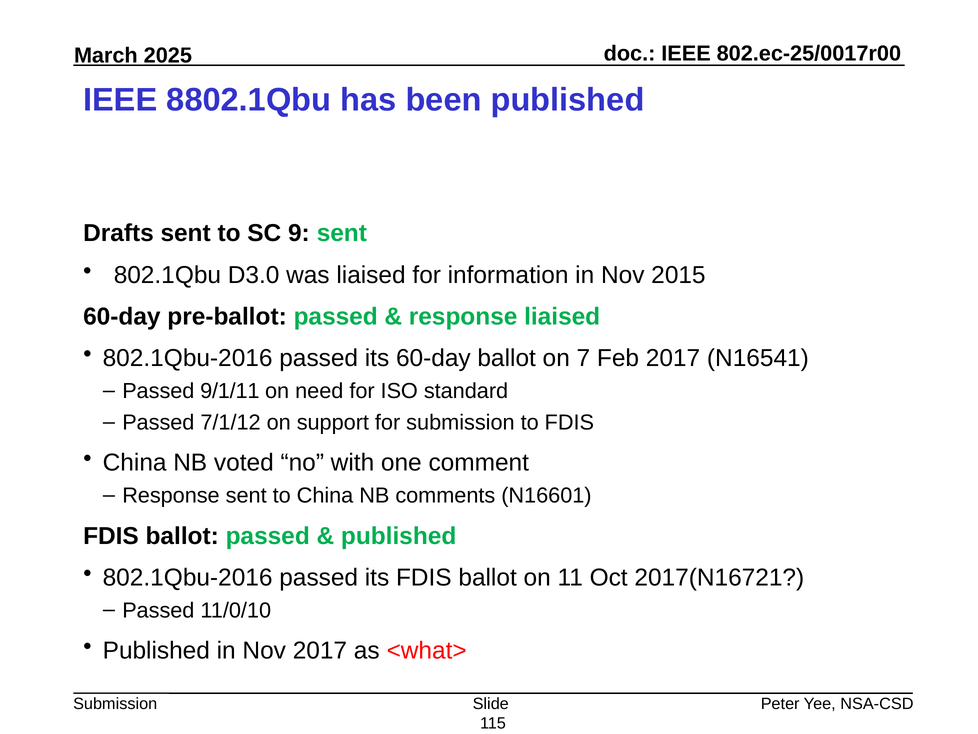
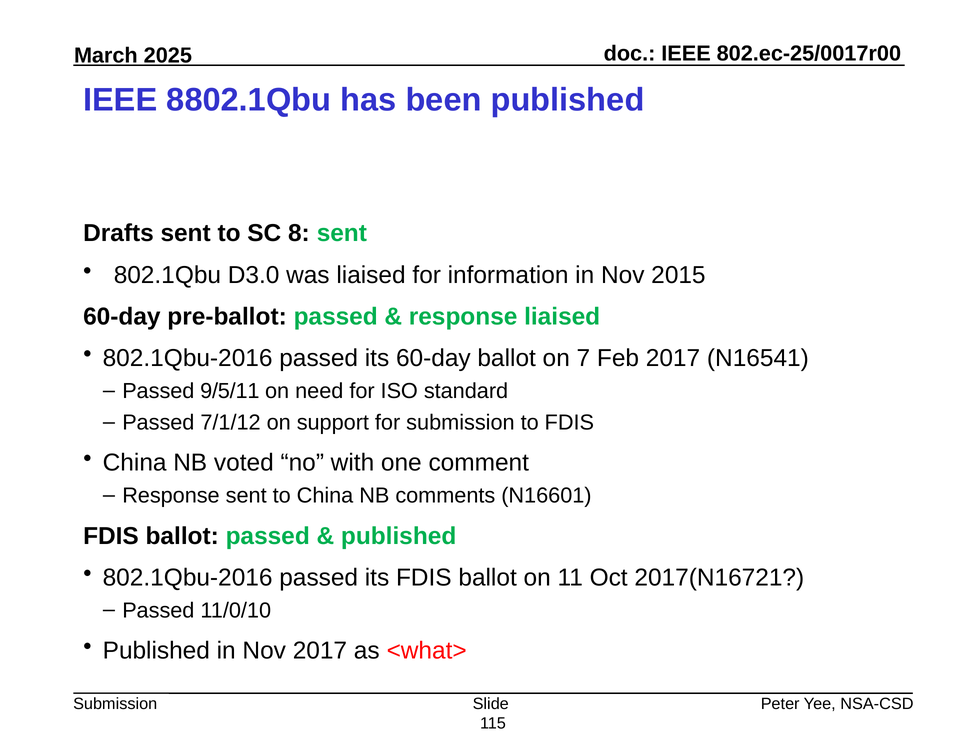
9: 9 -> 8 (299, 233)
9/1/11: 9/1/11 -> 9/5/11 (230, 391)
